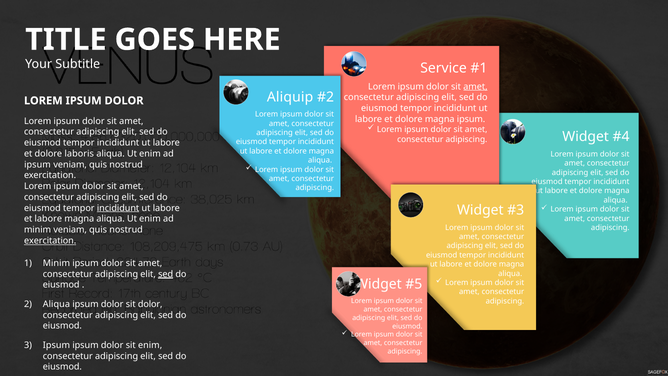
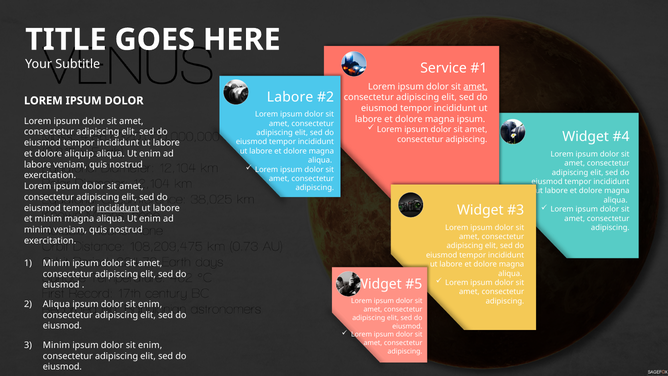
Aliquip: Aliquip -> Labore (290, 97)
laboris: laboris -> aliquip (79, 154)
ipsum: ipsum -> labore (38, 164)
et labore: labore -> minim (48, 219)
exercitation underline: present -> none (50, 240)
sed underline: present -> none (166, 274)
dolor: dolor -> enim (150, 304)
3 Ipsum: Ipsum -> Minim (56, 345)
